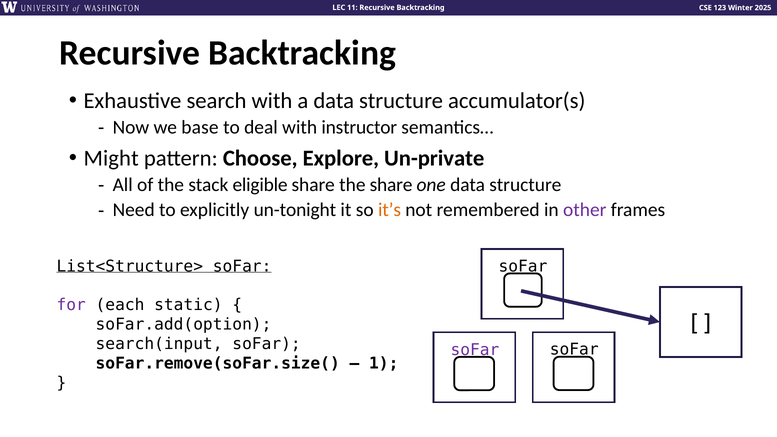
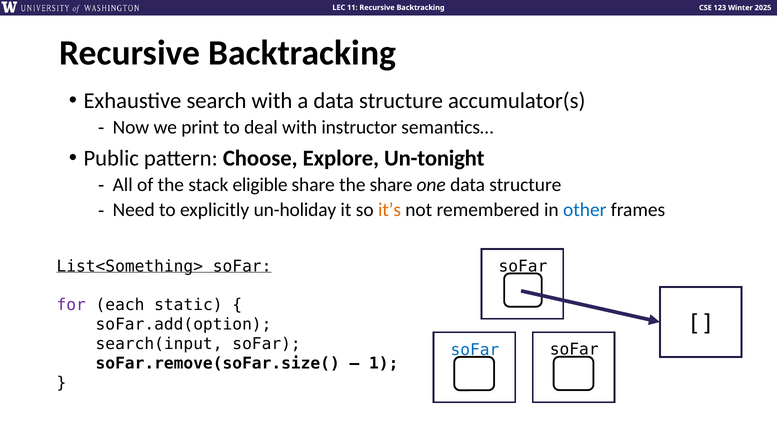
base: base -> print (200, 128)
Might: Might -> Public (111, 158)
Un-private: Un-private -> Un-tonight (434, 158)
un-tonight: un-tonight -> un-holiday (295, 210)
other colour: purple -> blue (585, 210)
List<Structure>: List<Structure> -> List<Something> (130, 266)
soFar colour: purple -> blue (475, 350)
